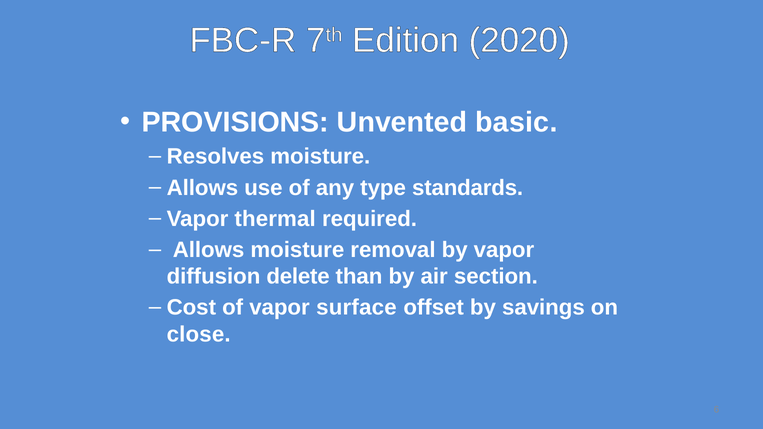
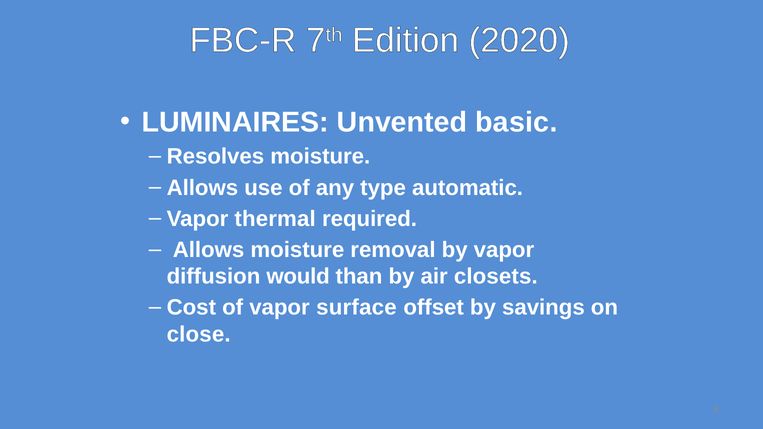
PROVISIONS: PROVISIONS -> LUMINAIRES (235, 122)
standards: standards -> automatic (468, 188)
delete: delete -> would (298, 277)
section: section -> closets (496, 277)
